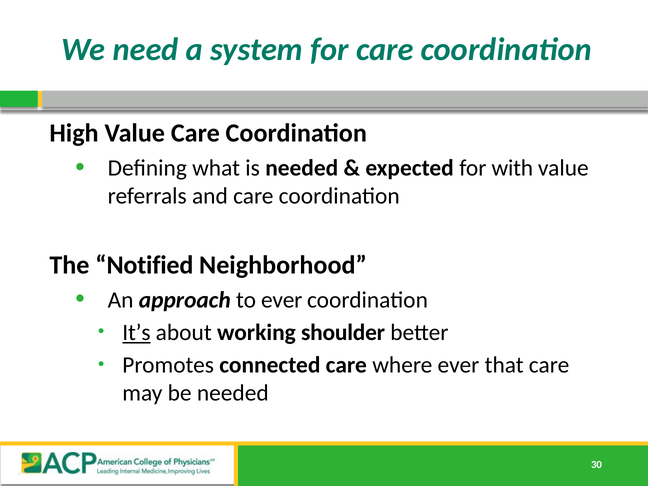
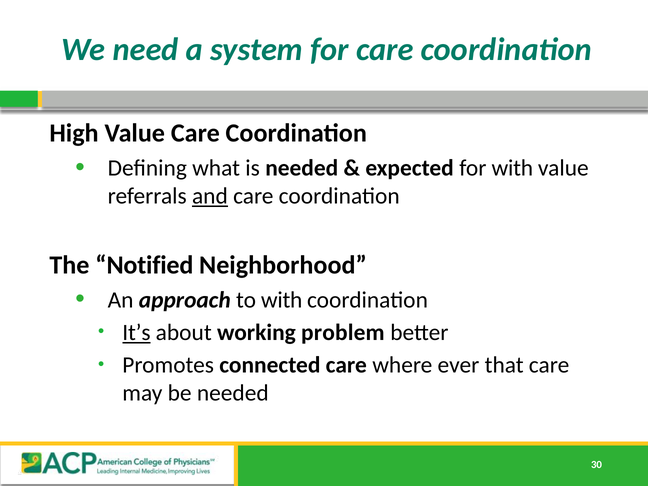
and underline: none -> present (210, 196)
to ever: ever -> with (282, 300)
shoulder: shoulder -> problem (343, 333)
